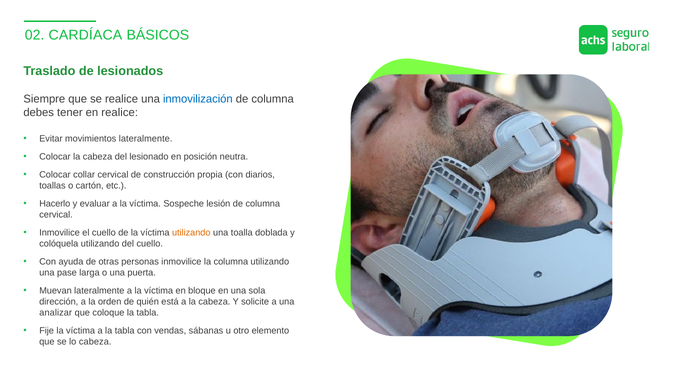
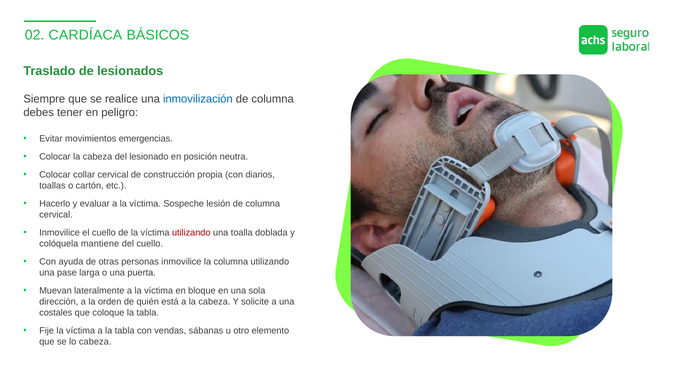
en realice: realice -> peligro (120, 112)
movimientos lateralmente: lateralmente -> emergencias (146, 138)
utilizando colour: orange -> red (191, 233)
colóquela utilizando: utilizando -> mantiene (100, 243)
analizar: analizar -> costales (56, 312)
